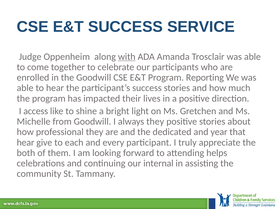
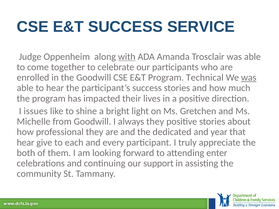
Reporting: Reporting -> Technical (205, 78)
was underline: none -> present (249, 78)
access: access -> issues (36, 111)
helps: helps -> enter (217, 153)
internal: internal -> support (158, 164)
